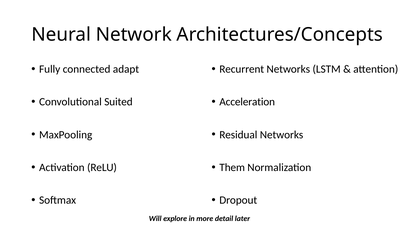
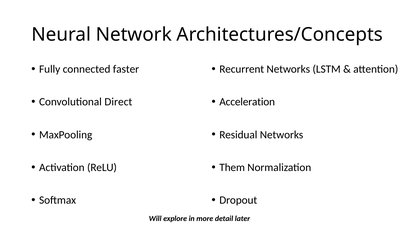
adapt: adapt -> faster (126, 69)
Suited: Suited -> Direct (118, 102)
